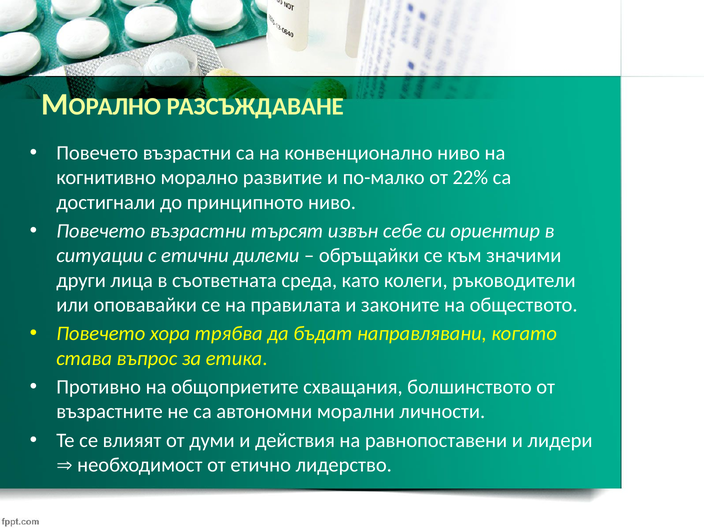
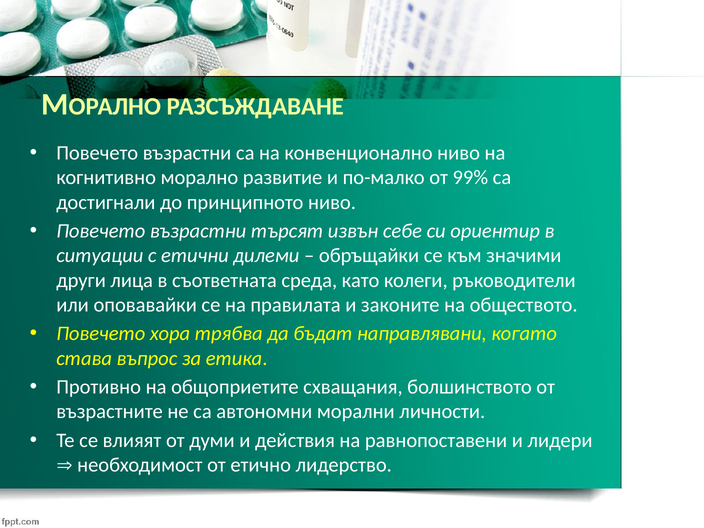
22%: 22% -> 99% (470, 178)
